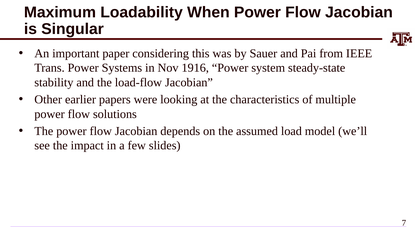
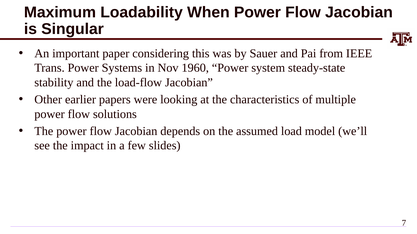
1916: 1916 -> 1960 (195, 68)
